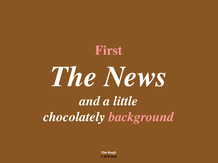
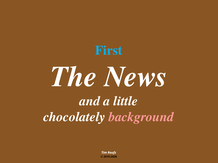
First colour: pink -> light blue (109, 50)
